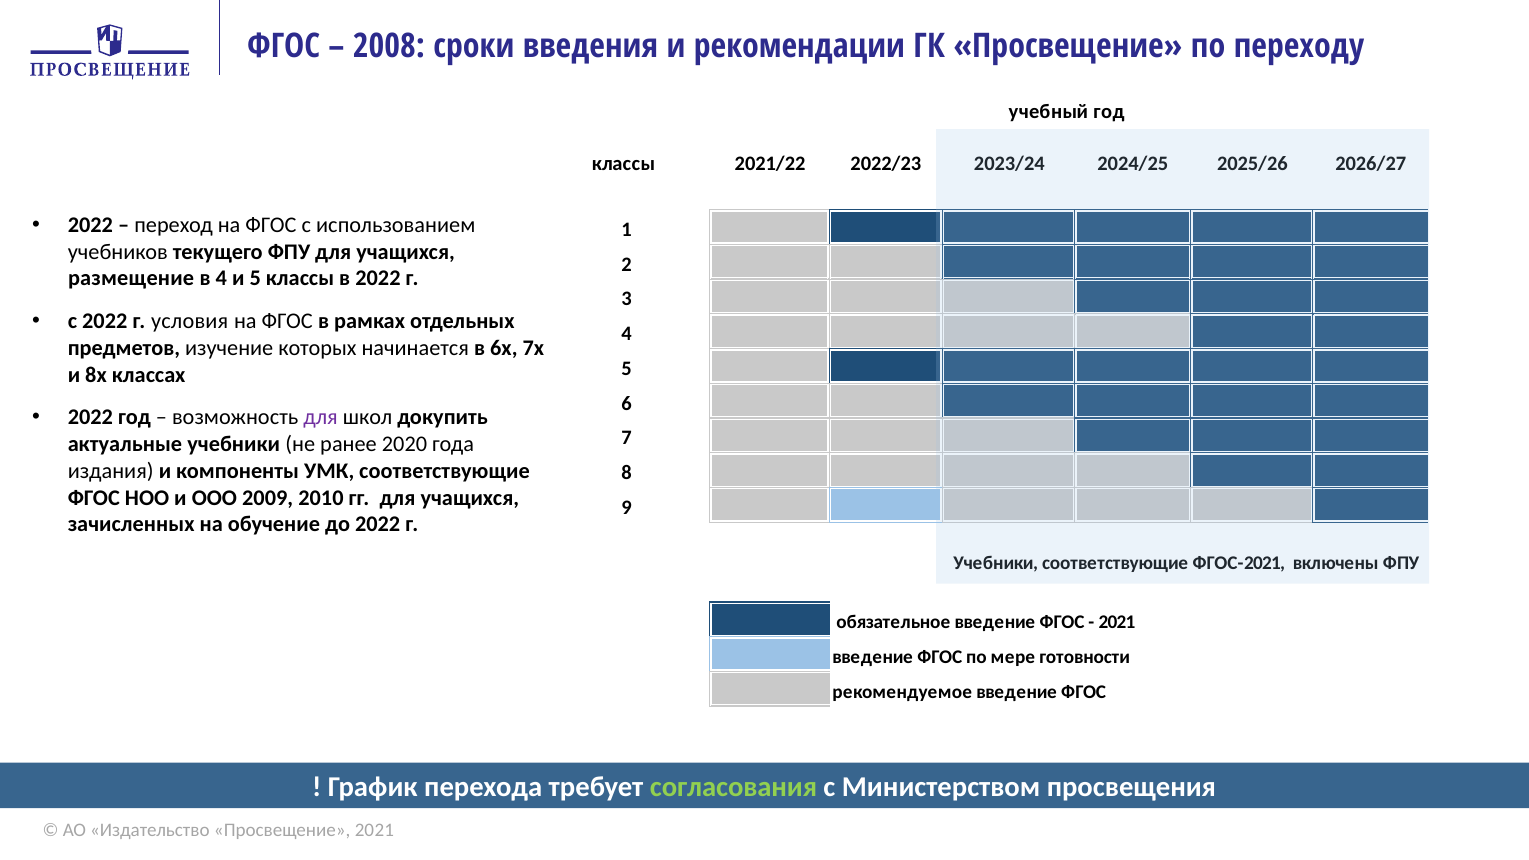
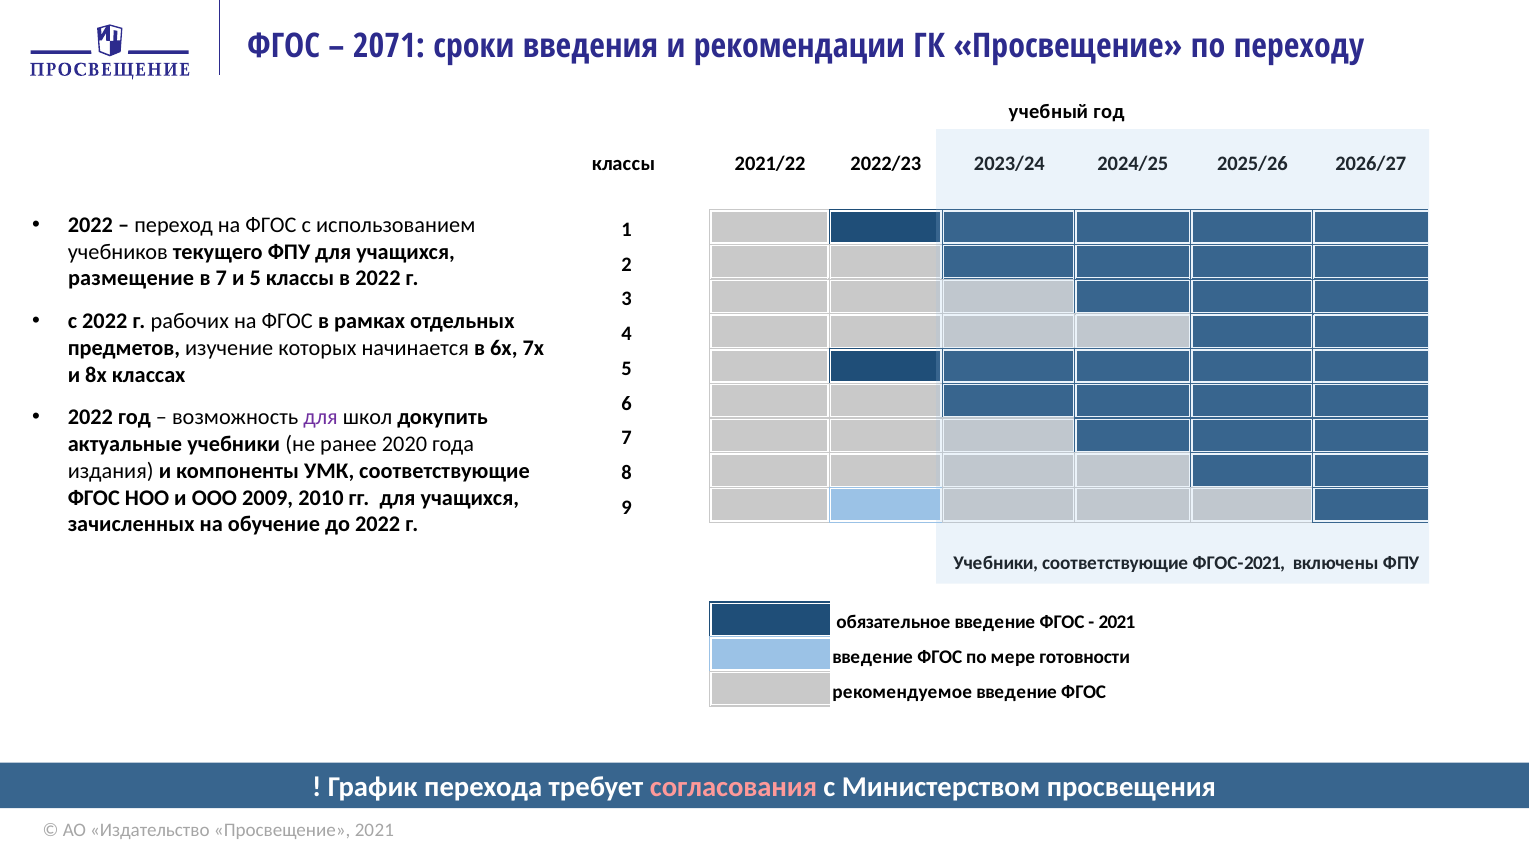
2008: 2008 -> 2071 (389, 47)
в 4: 4 -> 7 (221, 279)
условия: условия -> рабочих (190, 321)
согласования colour: light green -> pink (734, 787)
